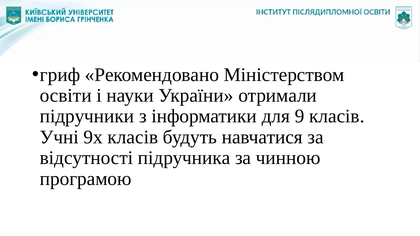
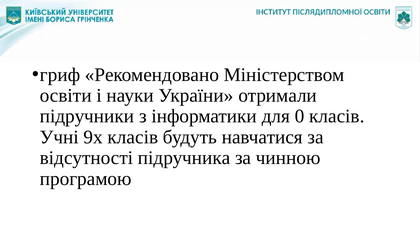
9: 9 -> 0 (300, 116)
